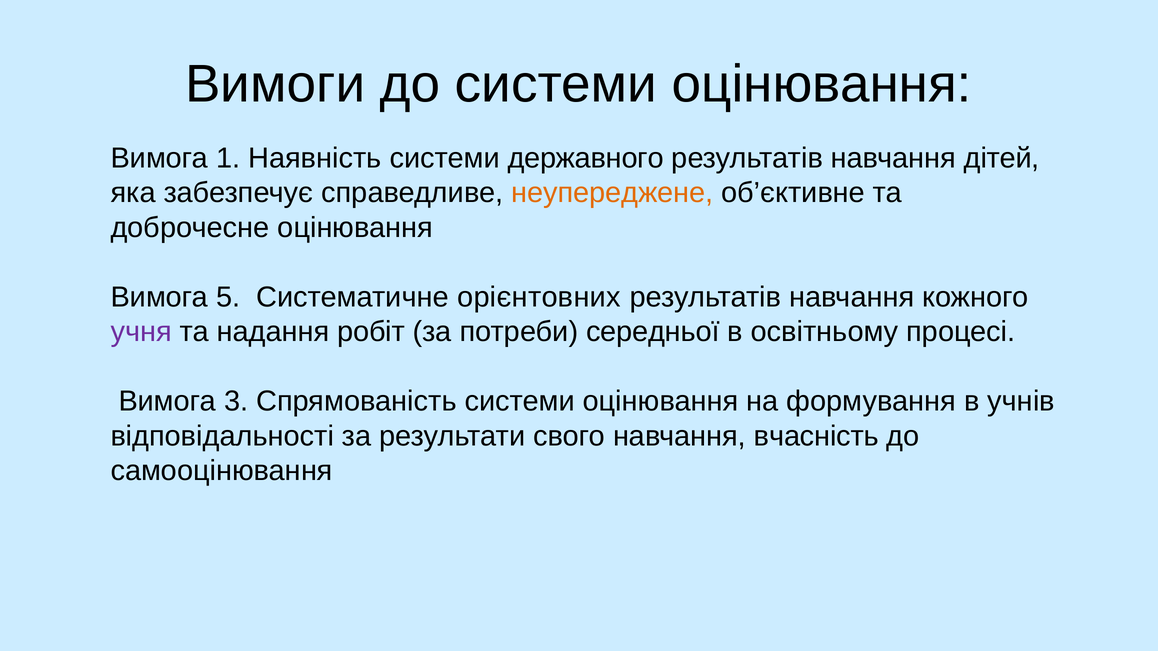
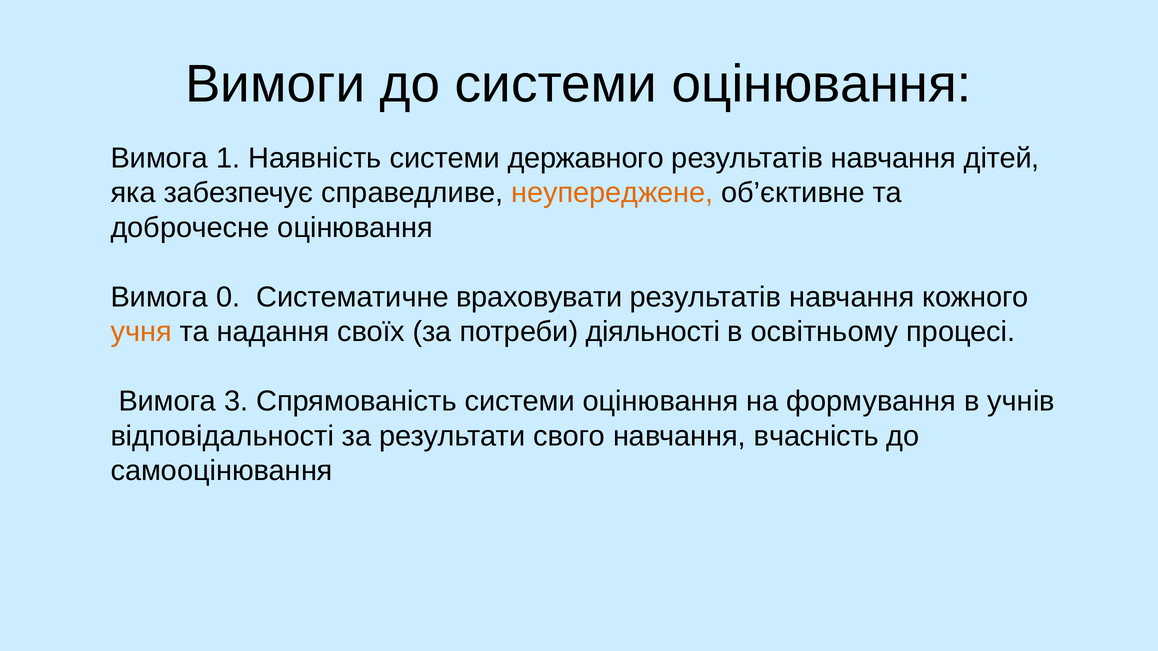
5: 5 -> 0 (228, 297)
орієнтовних: орієнтовних -> враховувати (539, 297)
учня colour: purple -> orange (141, 332)
робіт: робіт -> своїх (371, 332)
середньої: середньої -> діяльності (653, 332)
